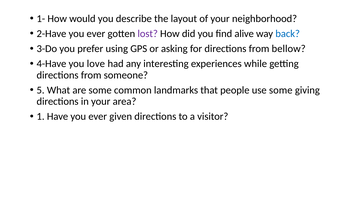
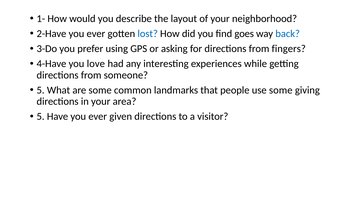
lost colour: purple -> blue (148, 34)
alive: alive -> goes (244, 34)
bellow: bellow -> fingers (289, 49)
1: 1 -> 5 (41, 116)
